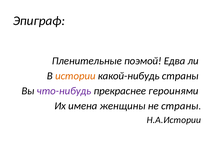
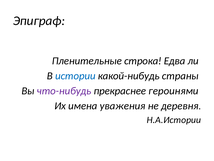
поэмой: поэмой -> строка (143, 61)
истории colour: orange -> blue (75, 76)
женщины: женщины -> уважения (123, 106)
не страны: страны -> деревня (180, 106)
